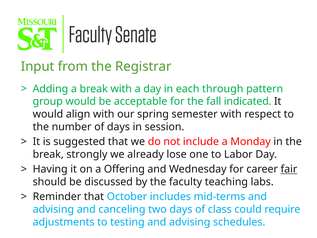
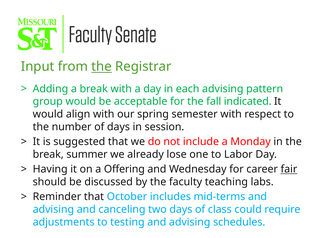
the underline: none -> present (102, 67)
each through: through -> advising (223, 89)
strongly: strongly -> summer (87, 154)
